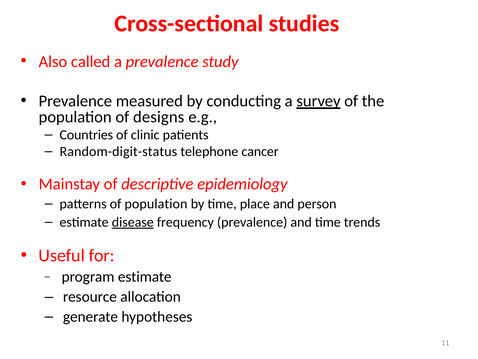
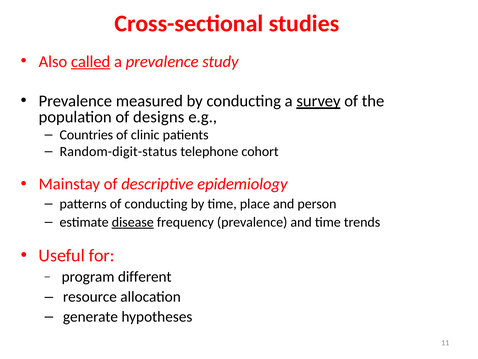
called underline: none -> present (91, 61)
cancer: cancer -> cohort (260, 151)
of population: population -> conducting (156, 204)
program estimate: estimate -> different (145, 277)
